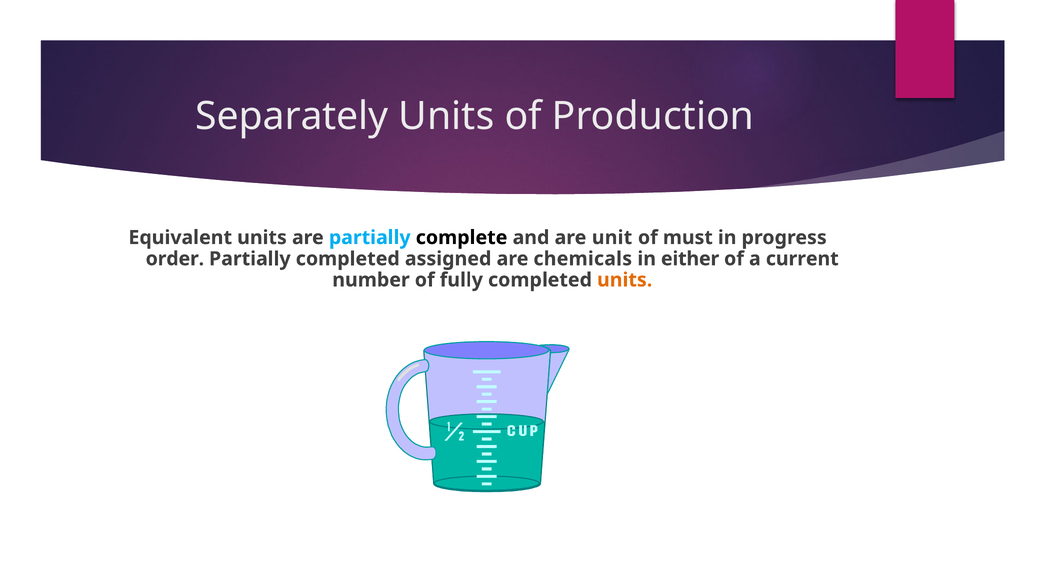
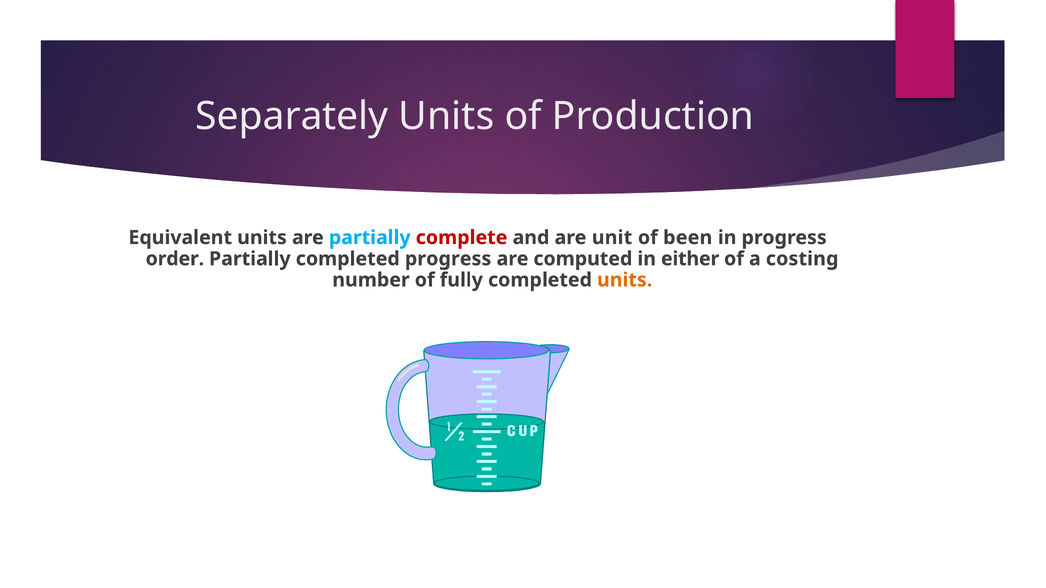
complete colour: black -> red (462, 238)
must: must -> been (688, 238)
completed assigned: assigned -> progress (448, 259)
chemicals: chemicals -> computed (583, 259)
current: current -> costing (802, 259)
